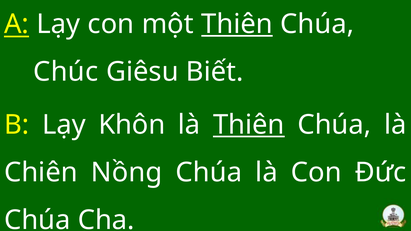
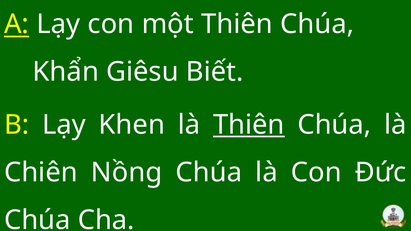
Thiên underline: present -> none (237, 24)
Chúc: Chúc -> Khẩn (66, 72)
Khôn: Khôn -> Khen (132, 125)
